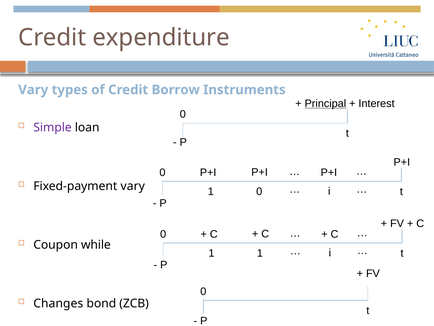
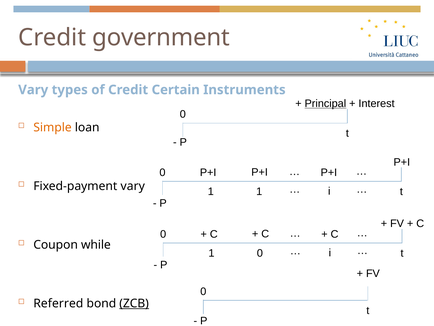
expenditure: expenditure -> government (161, 37)
Borrow: Borrow -> Certain (176, 90)
Simple colour: purple -> orange (53, 127)
1 0: 0 -> 1 (259, 191)
1 1: 1 -> 0 (260, 253)
Changes: Changes -> Referred (58, 303)
ZCB underline: none -> present (134, 303)
